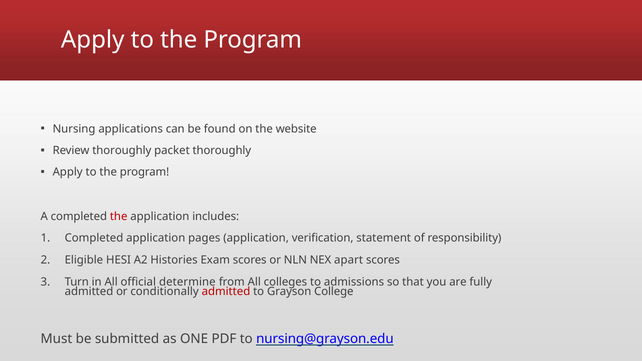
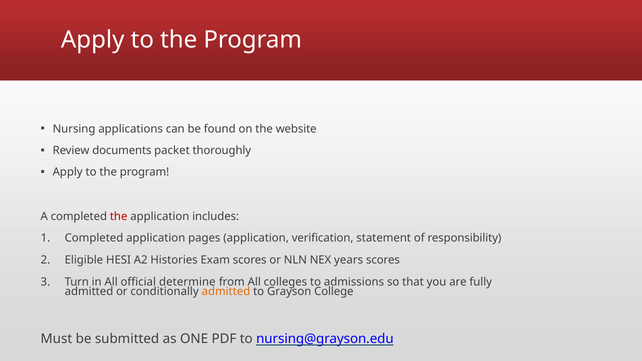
Review thoroughly: thoroughly -> documents (122, 150)
apart: apart -> years (349, 260)
admitted colour: red -> orange (226, 291)
